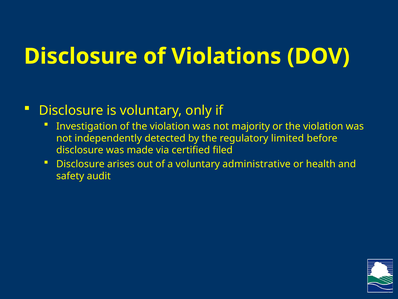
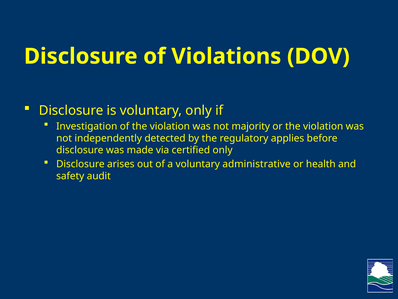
limited: limited -> applies (288, 138)
certified filed: filed -> only (223, 150)
